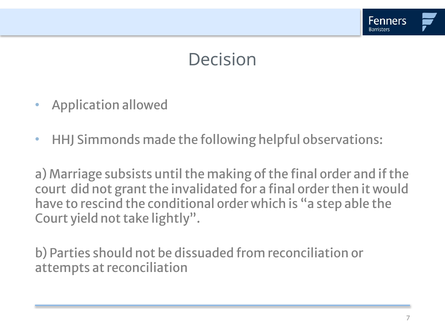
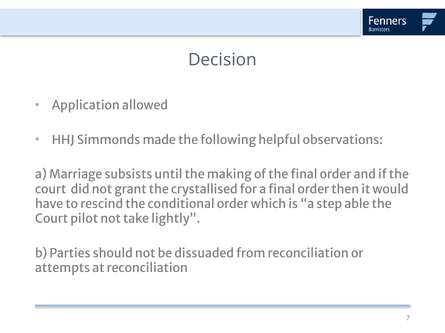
invalidated: invalidated -> crystallised (204, 190)
yield: yield -> pilot (84, 219)
